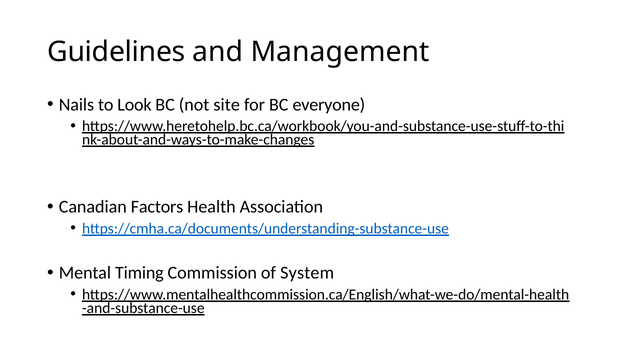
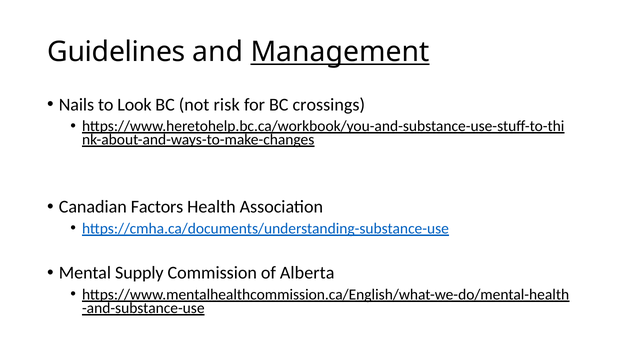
Management underline: none -> present (340, 52)
site: site -> risk (227, 105)
everyone: everyone -> crossings (329, 105)
Timing: Timing -> Supply (139, 273)
System: System -> Alberta (307, 273)
